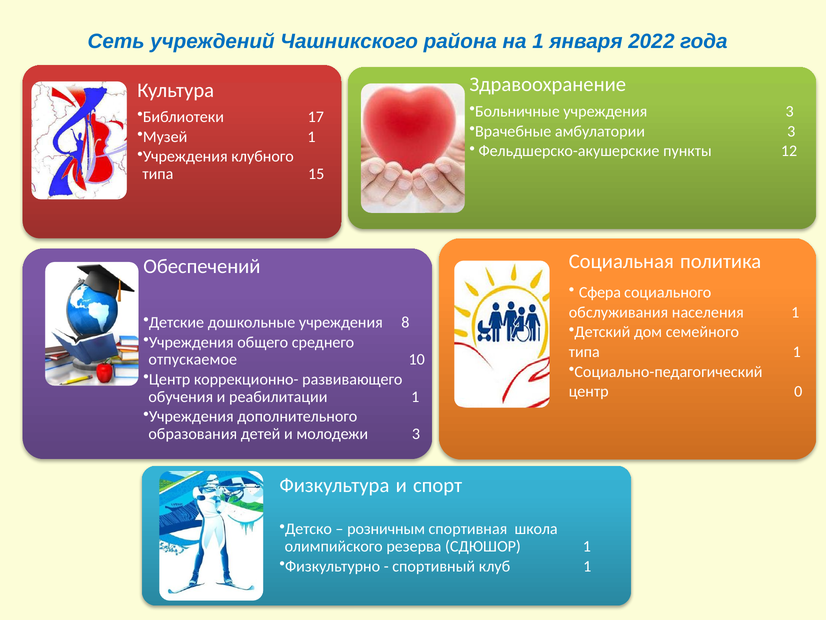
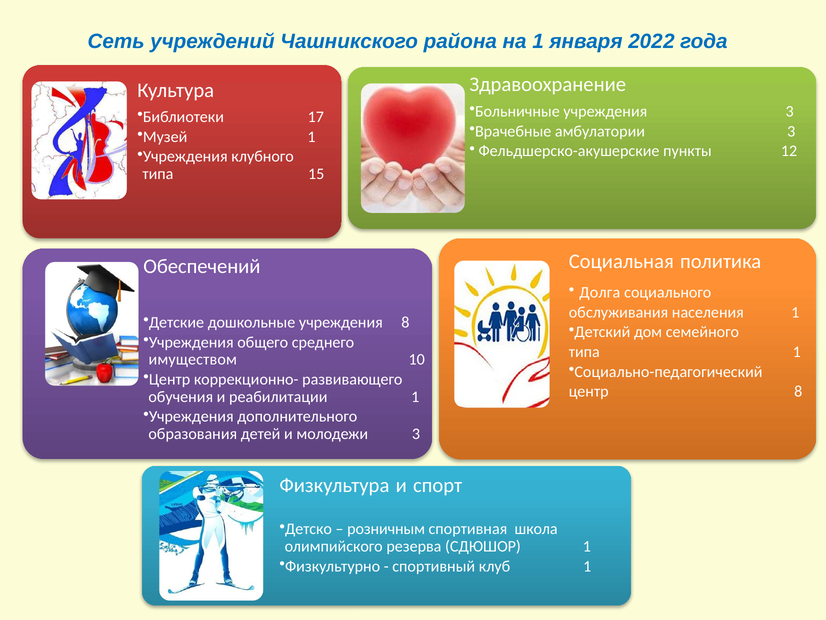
Сфера: Сфера -> Долга (600, 292)
отпускаемое: отпускаемое -> имуществом (193, 359)
центр 0: 0 -> 8 (798, 391)
